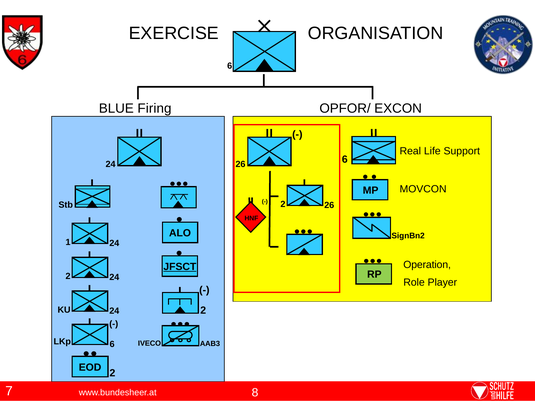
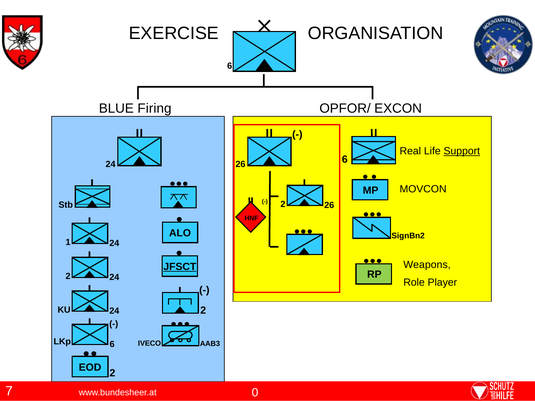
Support underline: none -> present (462, 151)
Operation: Operation -> Weapons (427, 265)
8: 8 -> 0 (255, 393)
